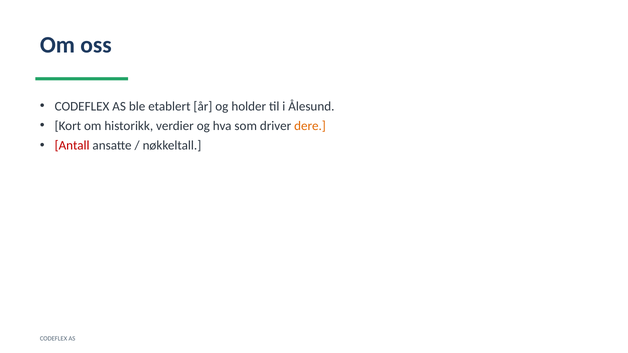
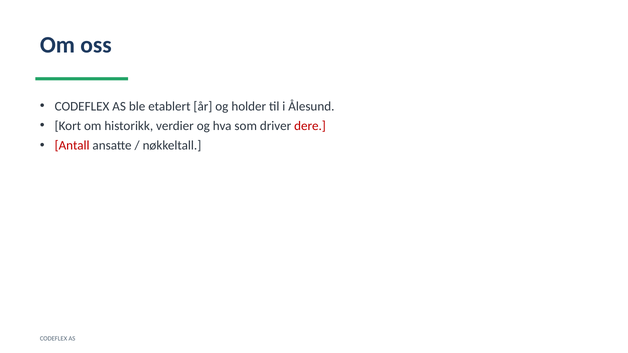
dere colour: orange -> red (310, 126)
